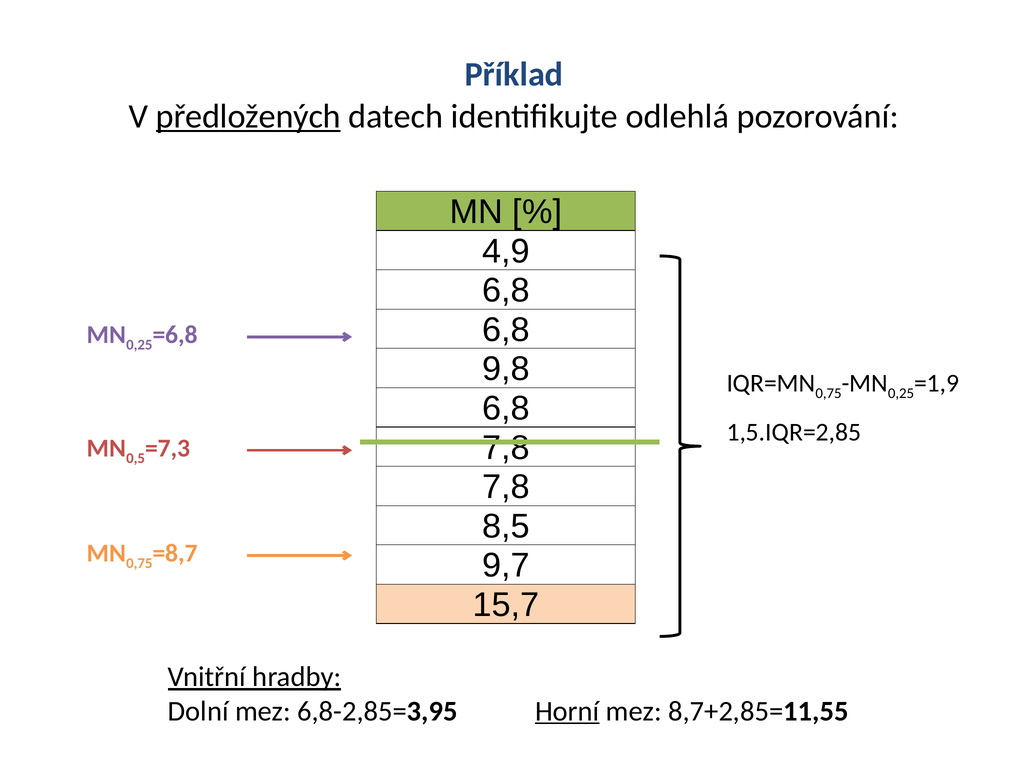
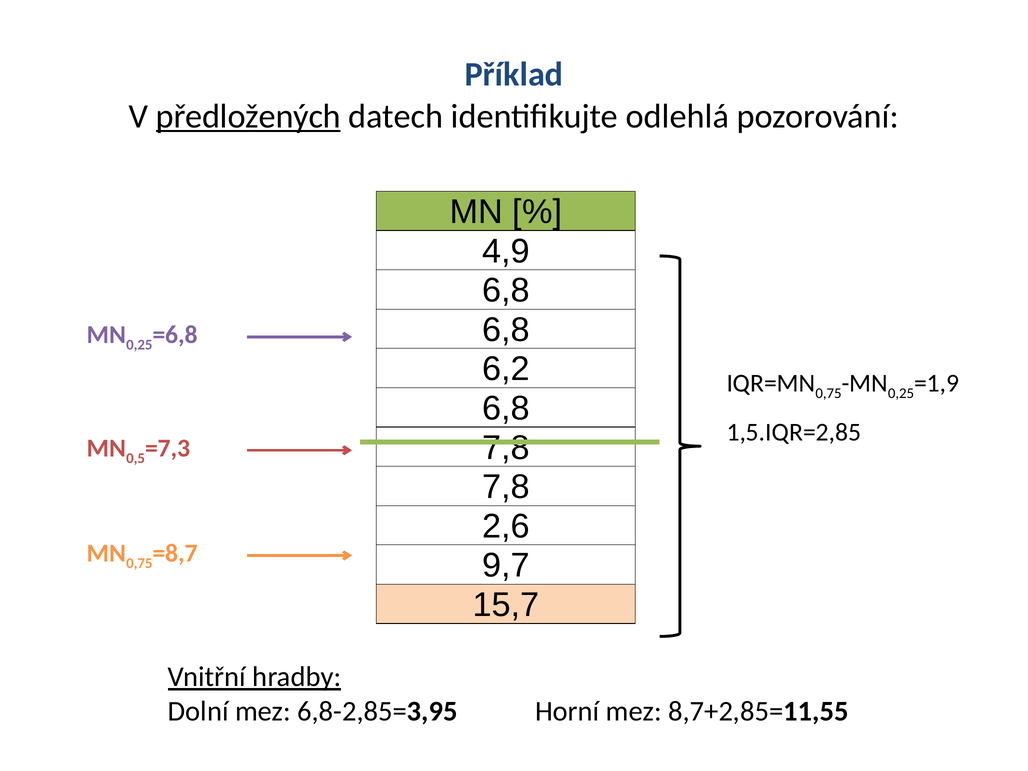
9,8: 9,8 -> 6,2 (506, 369)
8,5: 8,5 -> 2,6 (506, 526)
Horní underline: present -> none (567, 711)
